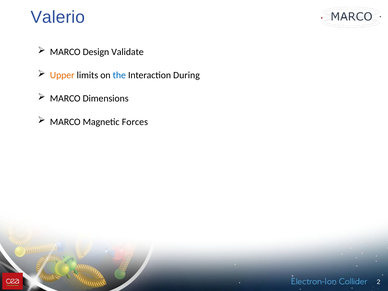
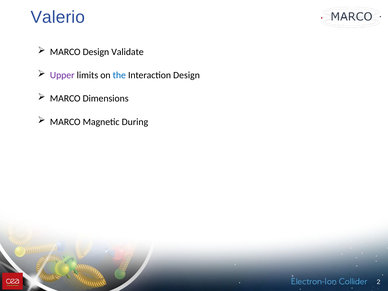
Upper colour: orange -> purple (62, 75)
Interaction During: During -> Design (187, 75)
Forces: Forces -> During (135, 122)
